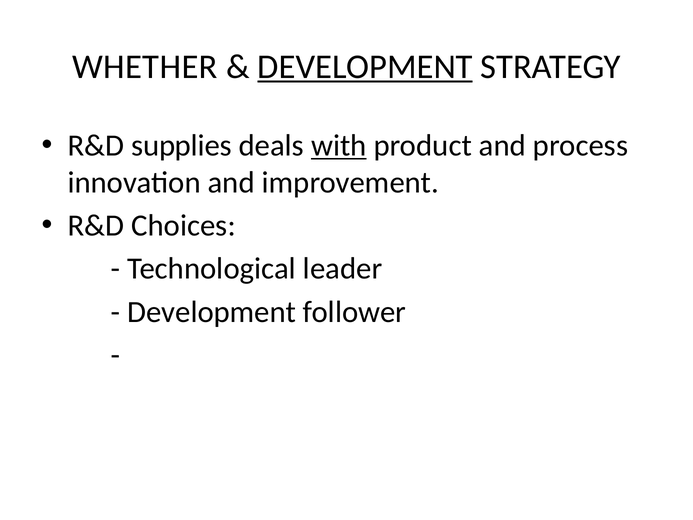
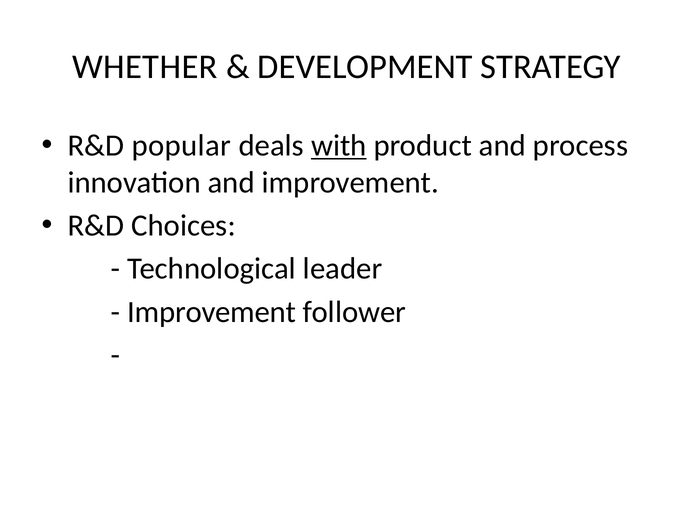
DEVELOPMENT underline: present -> none (365, 67)
supplies: supplies -> popular (181, 145)
Development: Development -> Improvement (212, 312)
